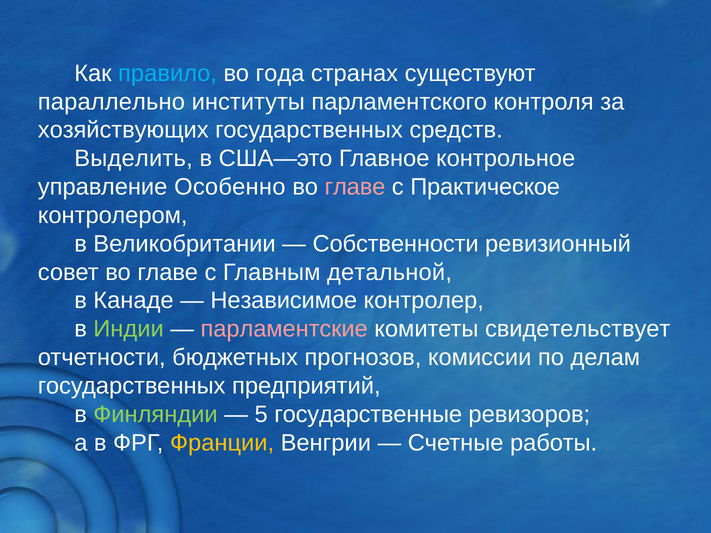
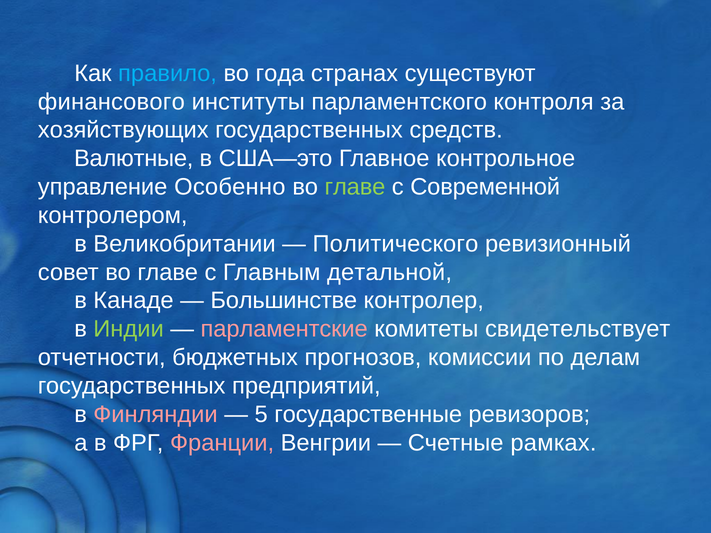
параллельно: параллельно -> финансового (111, 102)
Выделить: Выделить -> Валютные (134, 159)
главе colour: pink -> light green (355, 187)
Практическое: Практическое -> Современной (485, 187)
Собственности: Собственности -> Политического (395, 244)
Независимое: Независимое -> Большинстве (284, 301)
Финляндии colour: light green -> pink (156, 415)
Франции colour: yellow -> pink (222, 443)
работы: работы -> рамках (553, 443)
